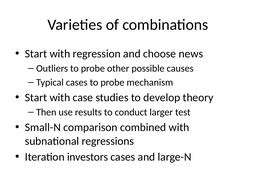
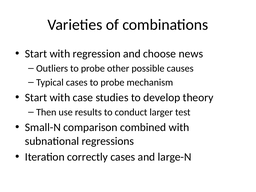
investors: investors -> correctly (88, 157)
